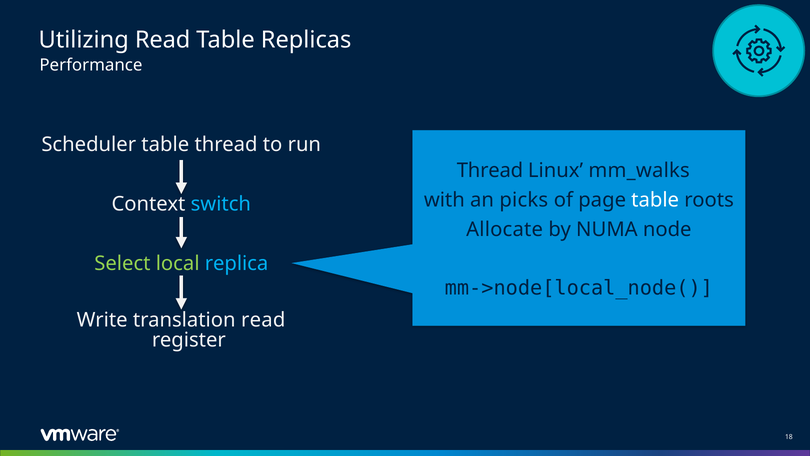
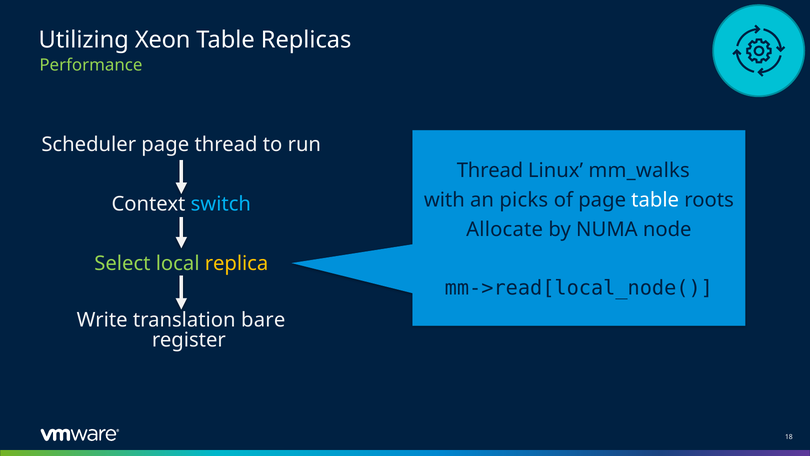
Utilizing Read: Read -> Xeon (163, 40)
Performance colour: white -> light green (91, 65)
Scheduler table: table -> page (165, 144)
replica colour: light blue -> yellow (237, 263)
mm->node[local_node(: mm->node[local_node( -> mm->read[local_node( (579, 288)
translation read: read -> bare (263, 320)
